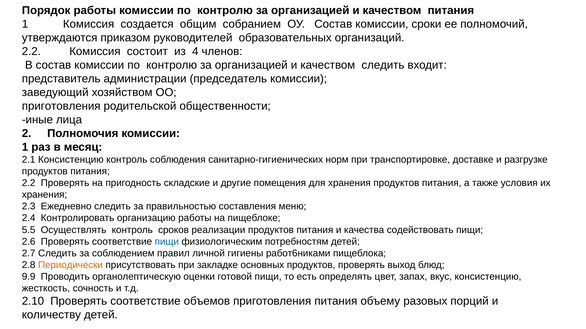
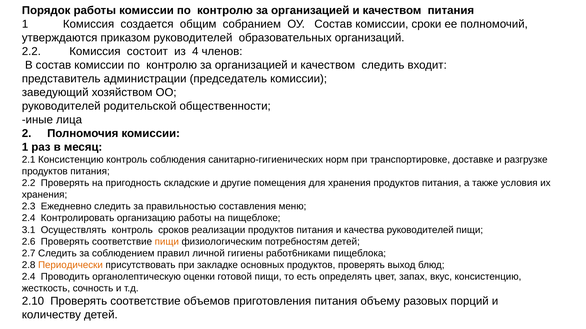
приготовления: приготовления -> руководителей (61, 106)
5.5: 5.5 -> 3.1 (29, 230)
качества содействовать: содействовать -> руководителей (420, 230)
пищи colour: blue -> orange (167, 242)
9.9: 9.9 -> 2.4 (29, 277)
